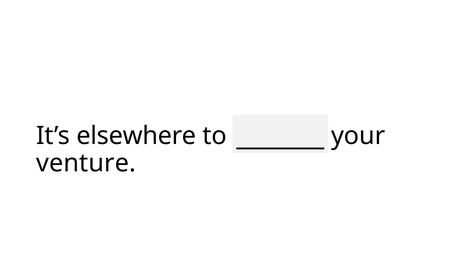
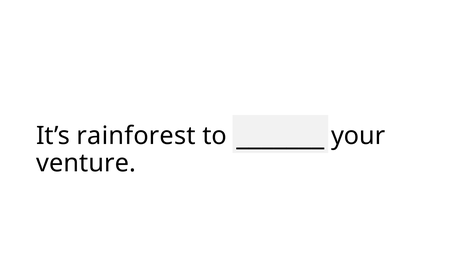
elsewhere: elsewhere -> rainforest (136, 136)
